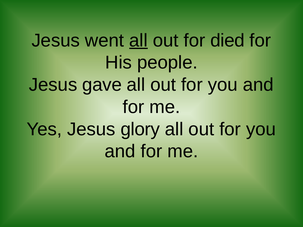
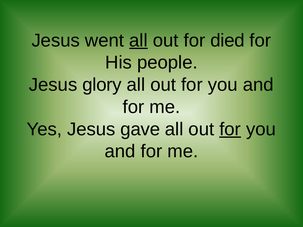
gave: gave -> glory (102, 85)
glory: glory -> gave (140, 129)
for underline: none -> present (230, 129)
